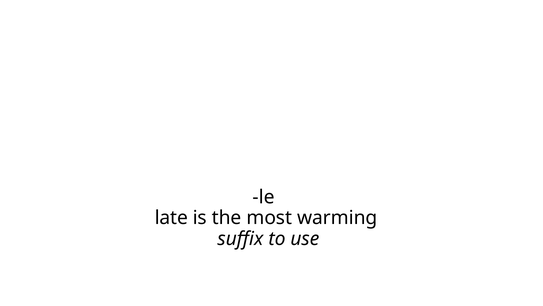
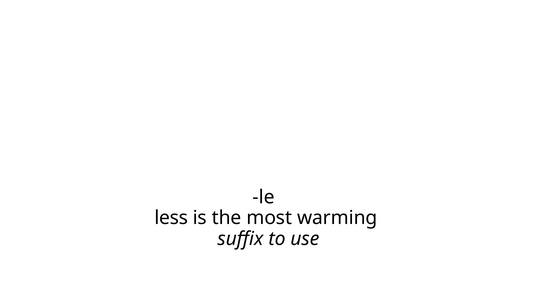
late: late -> less (171, 218)
